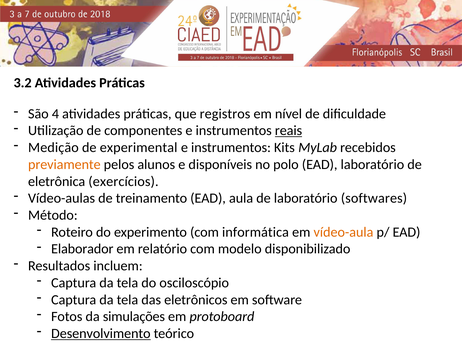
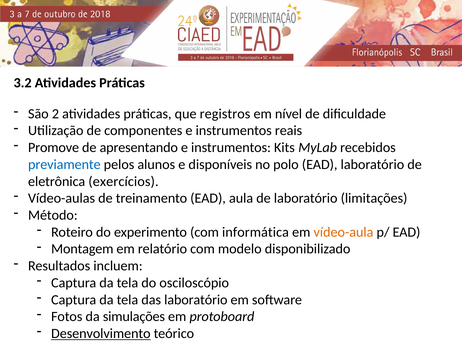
4: 4 -> 2 (55, 114)
reais underline: present -> none (289, 131)
Medição: Medição -> Promove (54, 148)
experimental: experimental -> apresentando (139, 148)
previamente colour: orange -> blue (64, 165)
softwares: softwares -> limitações (374, 199)
Elaborador: Elaborador -> Montagem (82, 249)
das eletrônicos: eletrônicos -> laboratório (196, 300)
